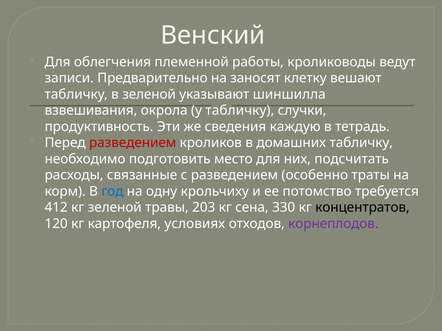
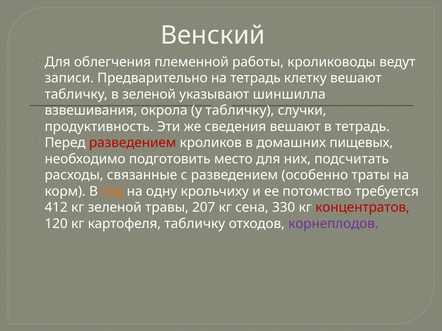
на заносят: заносят -> тетрадь (255, 78)
сведения каждую: каждую -> вешают (295, 127)
домашних табличку: табличку -> пищевых (361, 143)
год colour: blue -> orange (112, 192)
203: 203 -> 207 (204, 208)
концентратов colour: black -> red (362, 208)
картофеля условиях: условиях -> табличку (195, 224)
